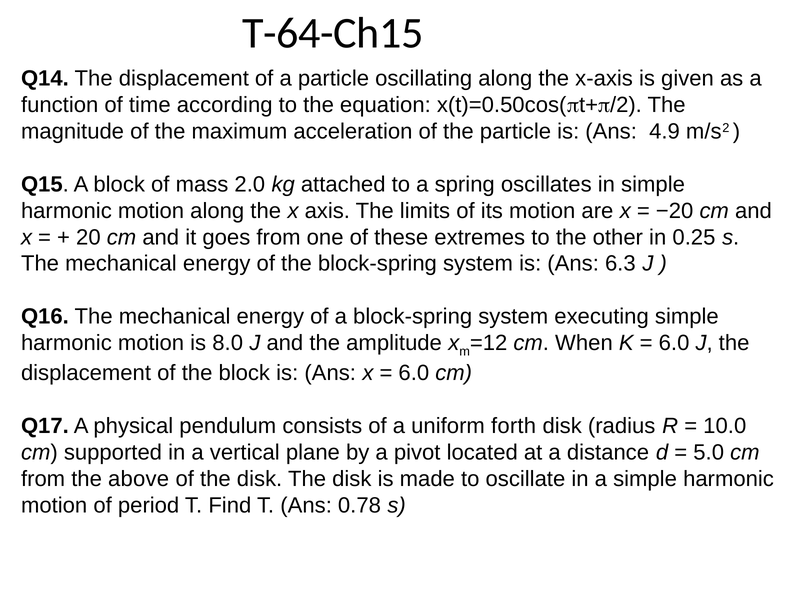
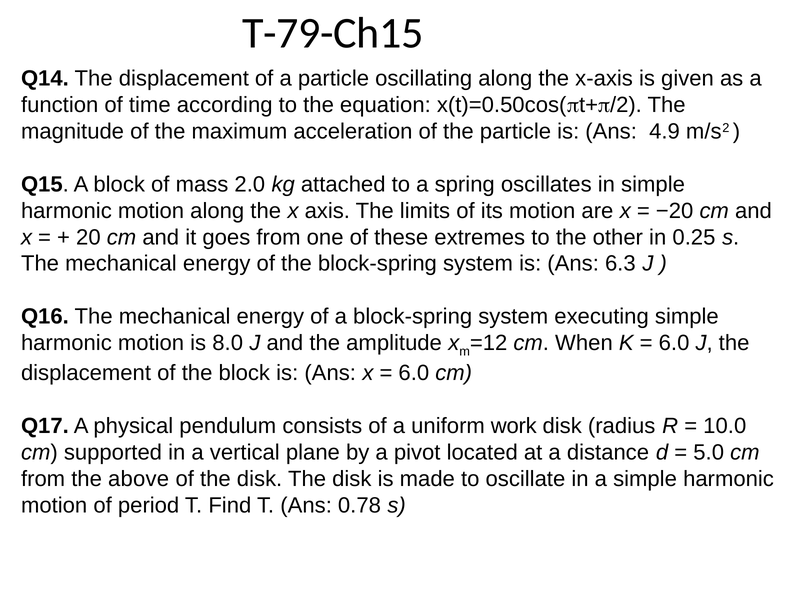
T-64-Ch15: T-64-Ch15 -> T-79-Ch15 (333, 33)
forth: forth -> work (514, 426)
